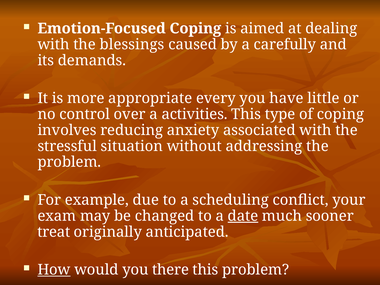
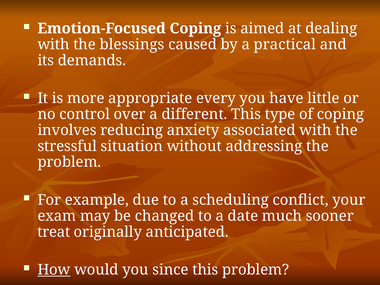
carefully: carefully -> practical (285, 44)
activities: activities -> different (194, 114)
date underline: present -> none (243, 216)
there: there -> since (170, 270)
